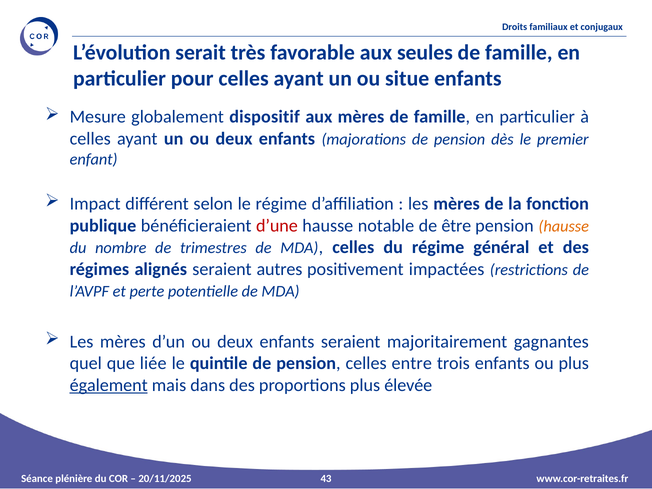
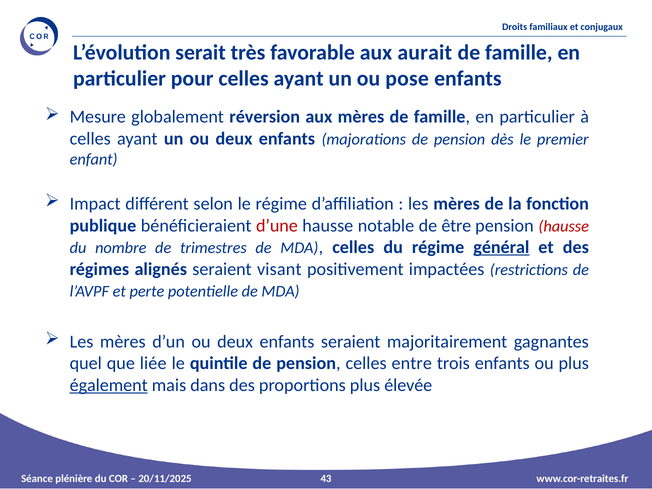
seules: seules -> aurait (425, 53)
situe: situe -> pose (407, 79)
dispositif: dispositif -> réversion (265, 117)
hausse colour: orange -> red (564, 226)
général underline: none -> present (501, 247)
autres: autres -> visant (279, 269)
